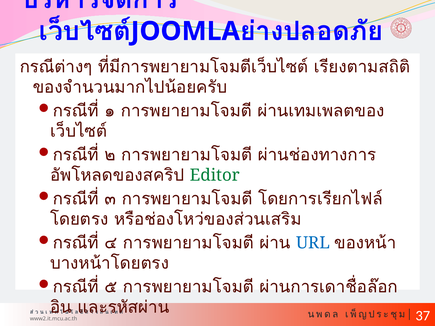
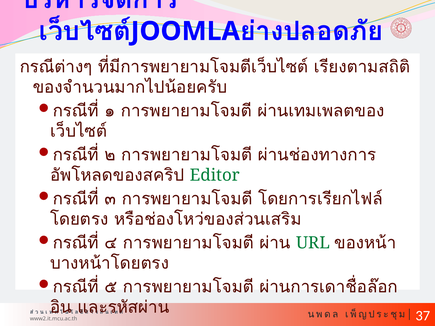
URL colour: blue -> green (313, 243)
